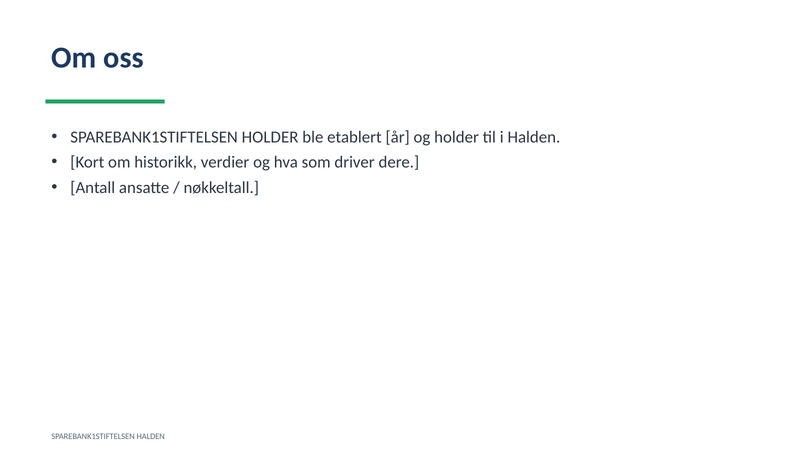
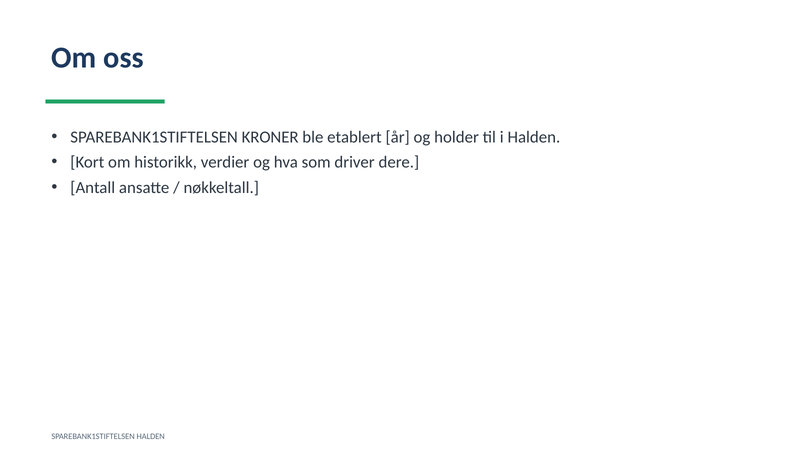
SPAREBANK1STIFTELSEN HOLDER: HOLDER -> KRONER (270, 137)
